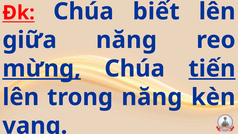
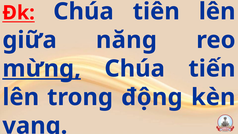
biết: biết -> tiên (156, 11)
tiến underline: present -> none (212, 69)
trong năng: năng -> động (152, 97)
